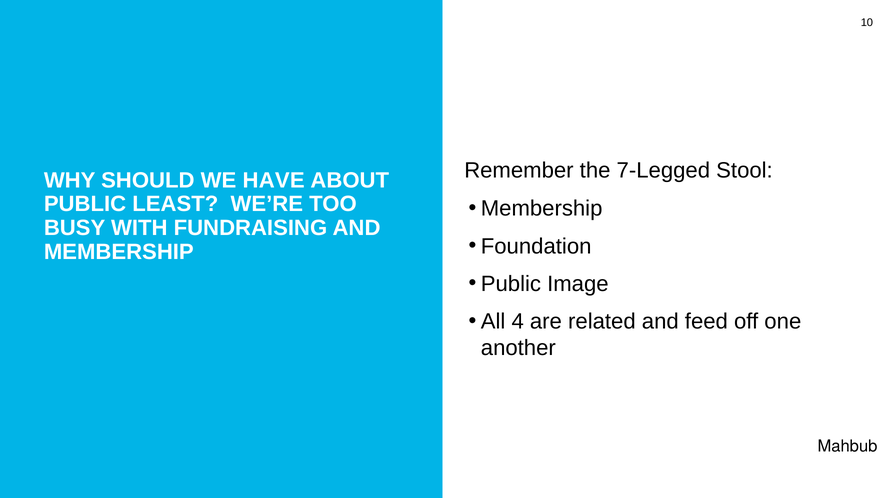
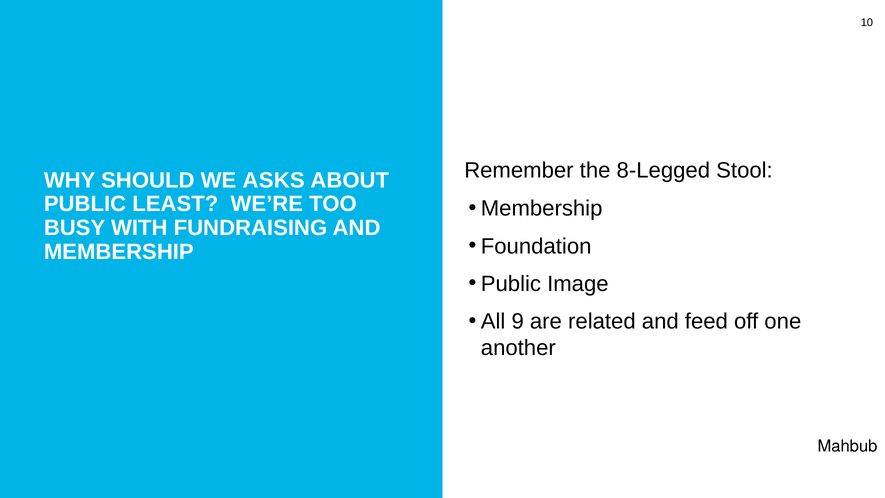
7-Legged: 7-Legged -> 8-Legged (663, 171)
HAVE: HAVE -> ASKS (274, 180)
4: 4 -> 9 (518, 321)
